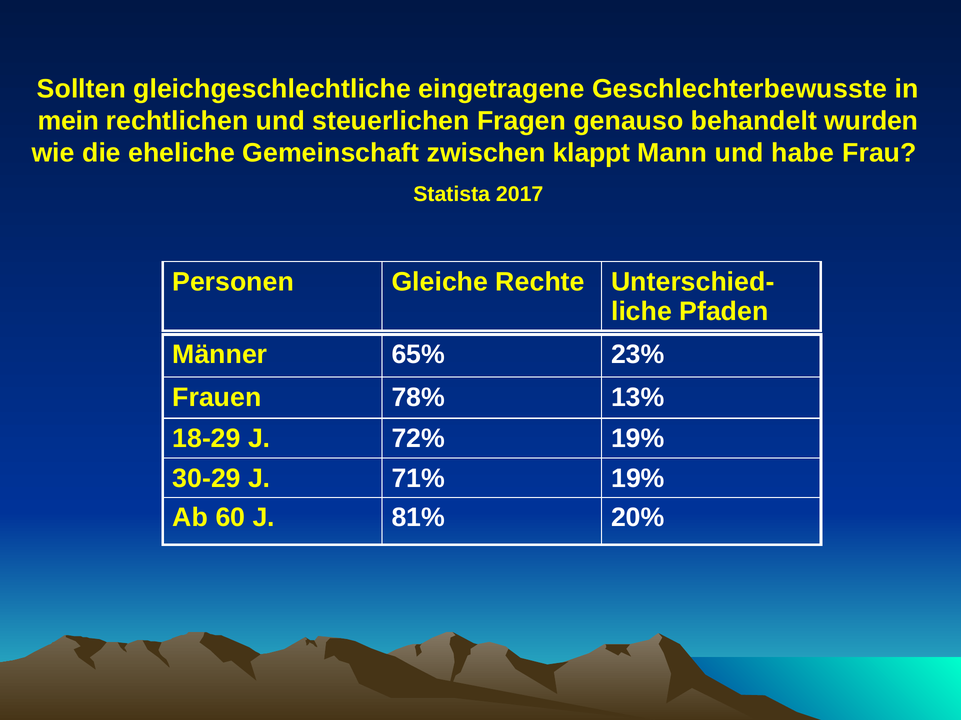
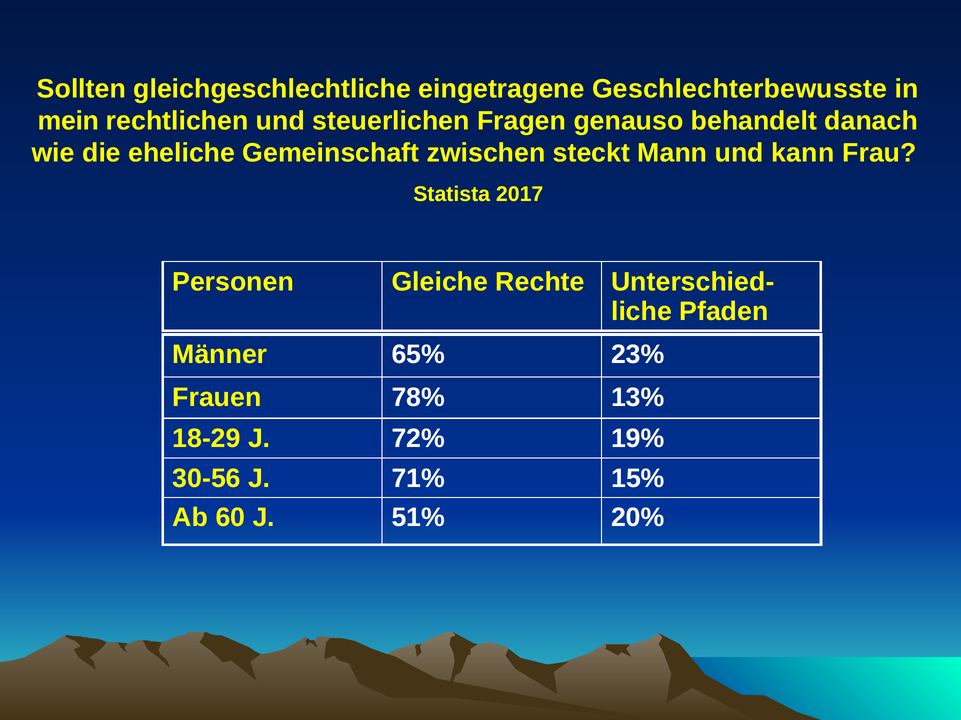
wurden: wurden -> danach (871, 121)
klappt: klappt -> steckt (591, 153)
habe: habe -> kann (803, 153)
30-29: 30-29 -> 30-56 (207, 479)
71% 19%: 19% -> 15% (638, 479)
81%: 81% -> 51% (418, 518)
